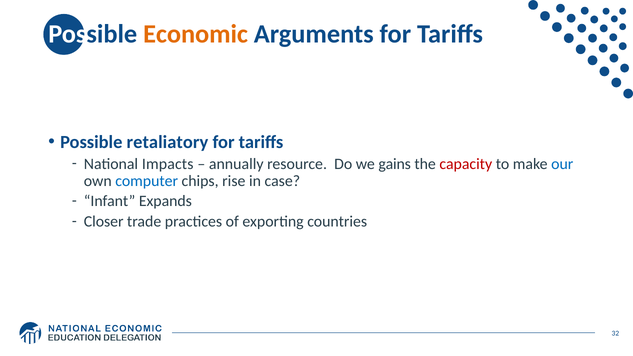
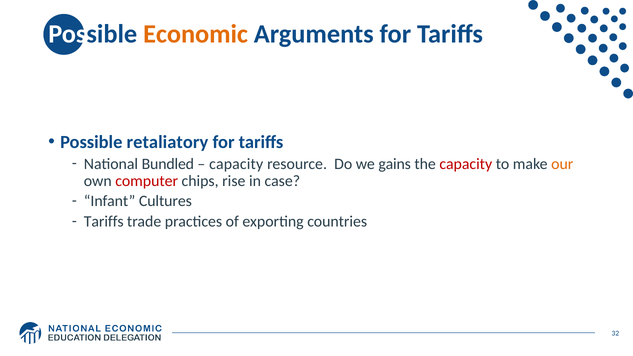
Impacts: Impacts -> Bundled (168, 164)
annually: annually -> capacity (236, 164)
our colour: blue -> orange (562, 164)
computer colour: blue -> red (147, 181)
Expands: Expands -> Cultures (165, 201)
Closer: Closer -> Tariffs (104, 222)
